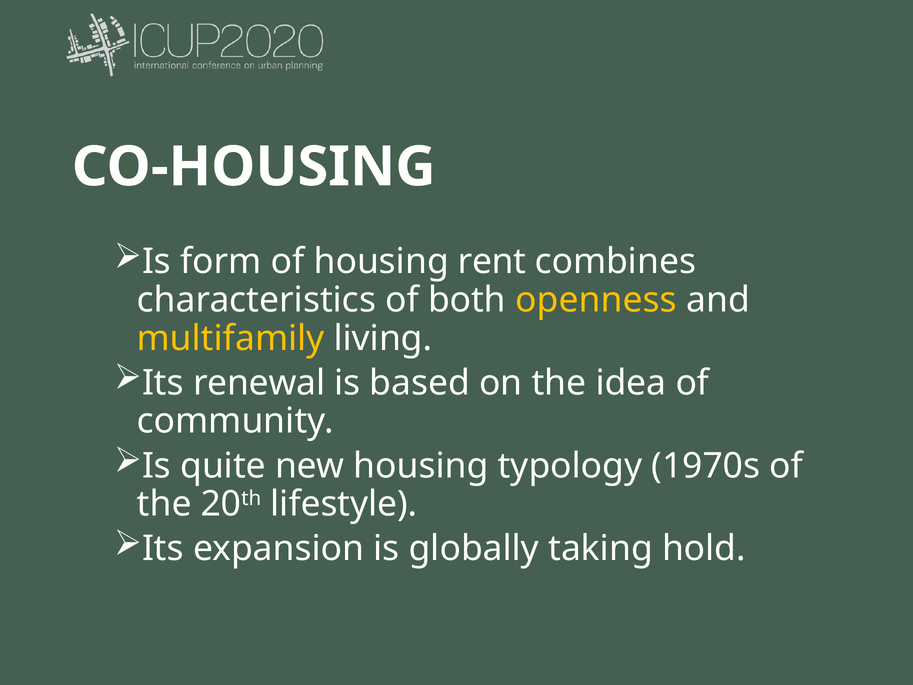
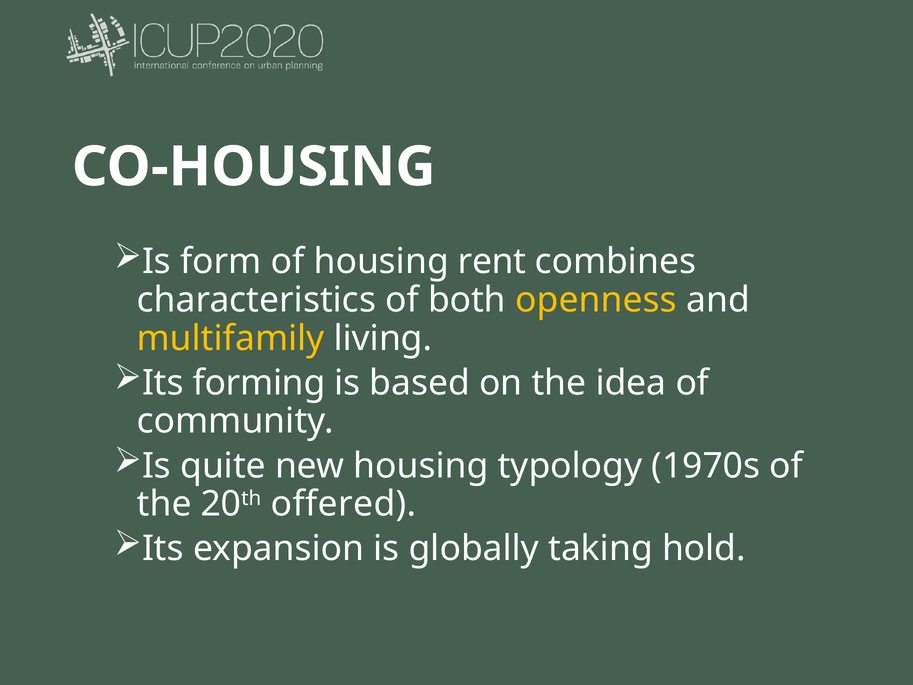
renewal: renewal -> forming (259, 383)
lifestyle: lifestyle -> offered (344, 504)
